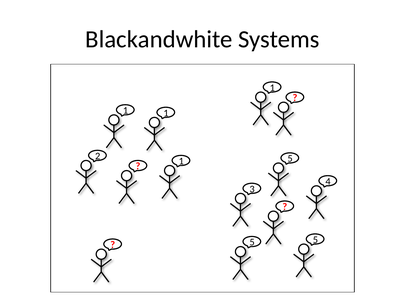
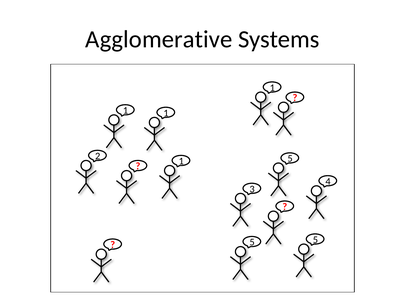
Blackandwhite: Blackandwhite -> Agglomerative (159, 39)
